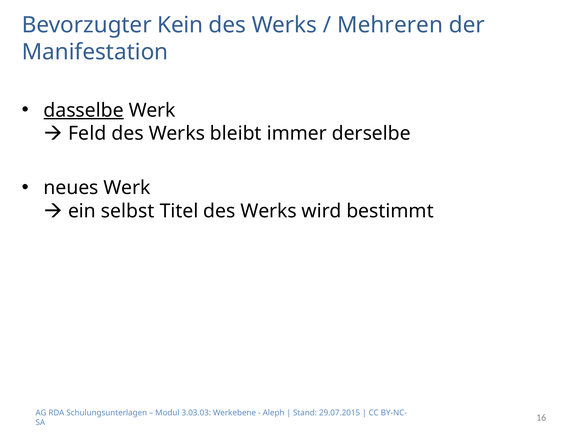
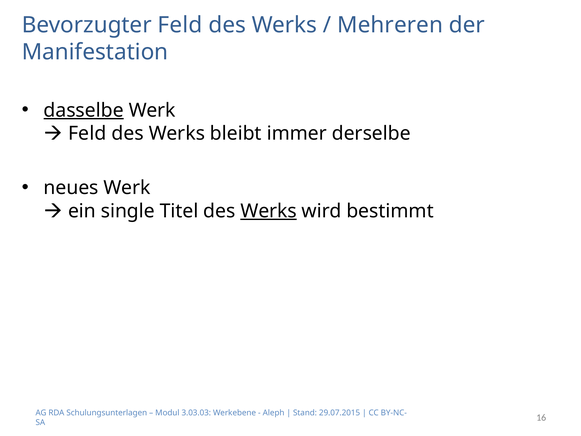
Bevorzugter Kein: Kein -> Feld (180, 25)
selbst: selbst -> single (128, 211)
Werks underline: none -> present (269, 211)
